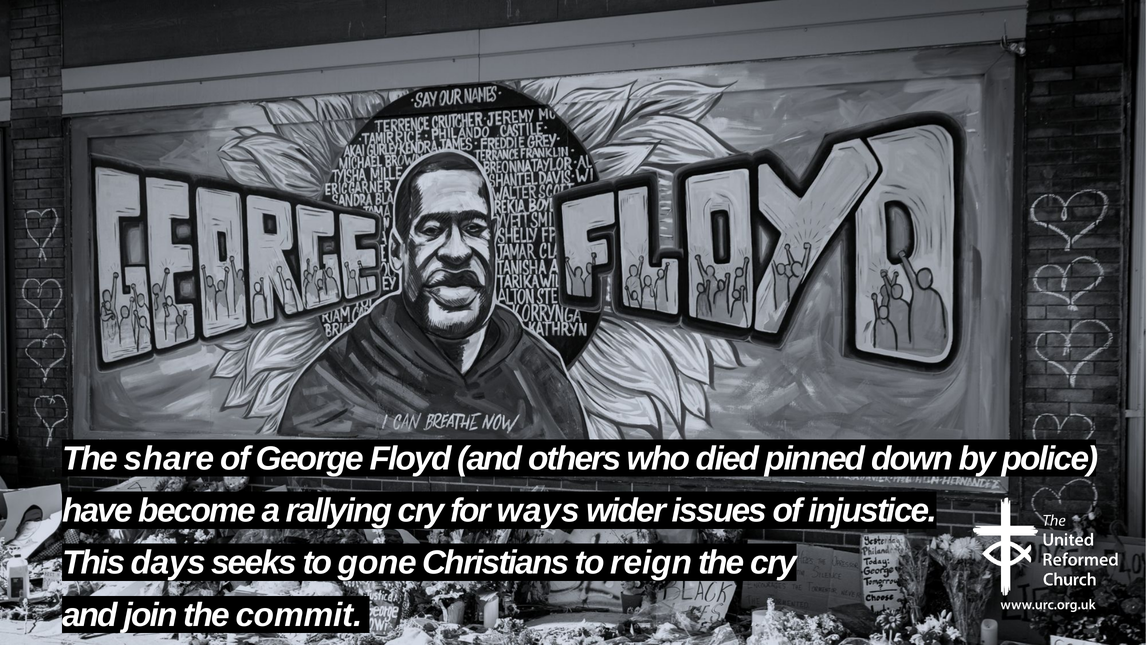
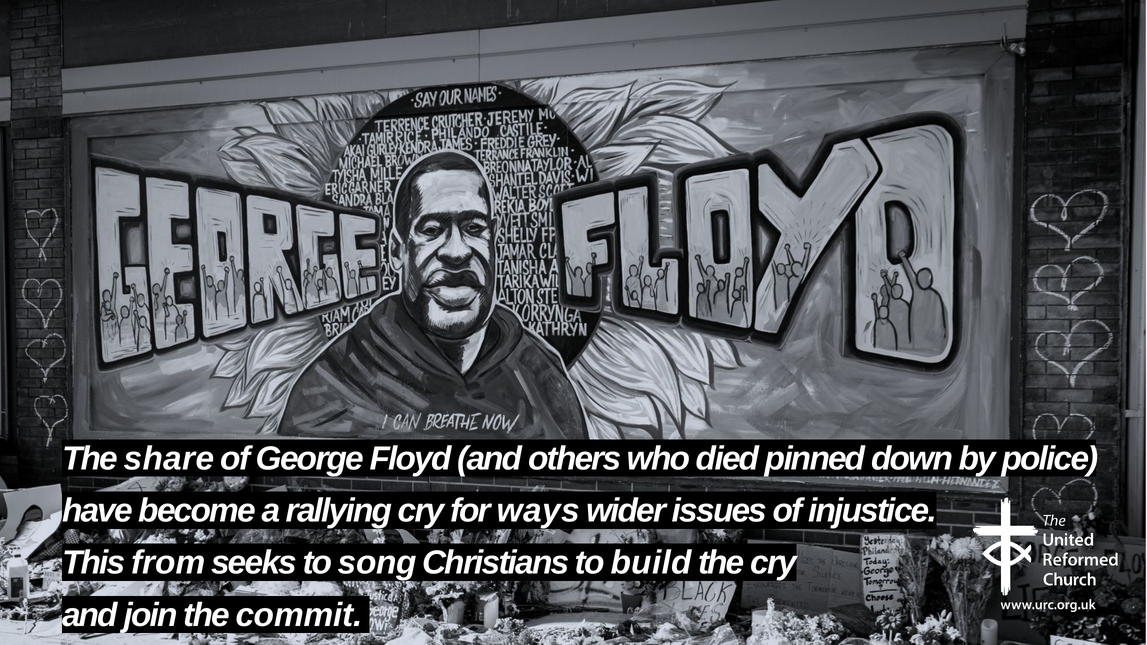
days: days -> from (168, 563)
gone: gone -> song (377, 563)
reign: reign -> build (651, 563)
